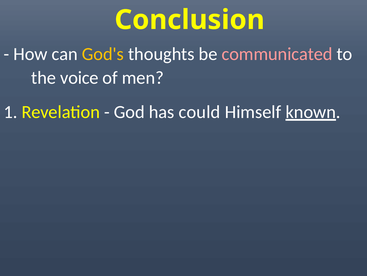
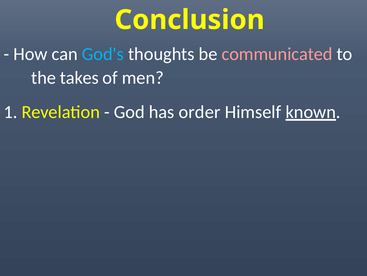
God's colour: yellow -> light blue (103, 54)
voice: voice -> takes (79, 78)
could: could -> order (200, 112)
